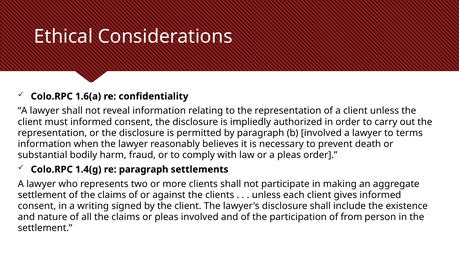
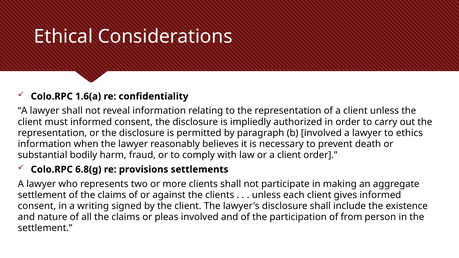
terms: terms -> ethics (409, 133)
or a pleas: pleas -> client (289, 155)
1.4(g: 1.4(g -> 6.8(g (88, 170)
re paragraph: paragraph -> provisions (144, 170)
